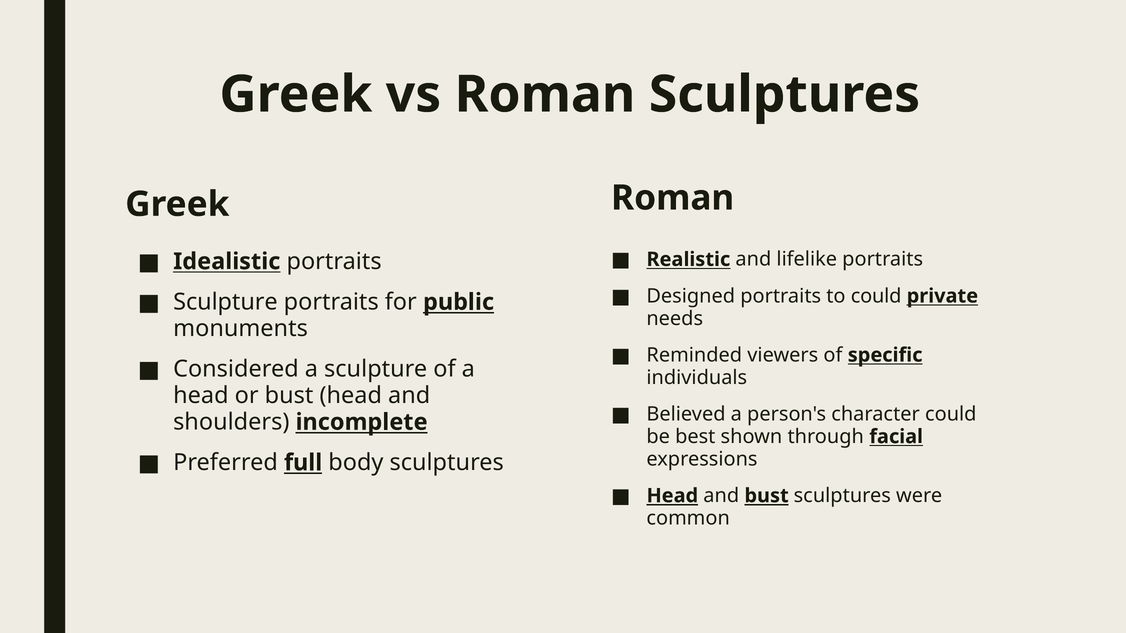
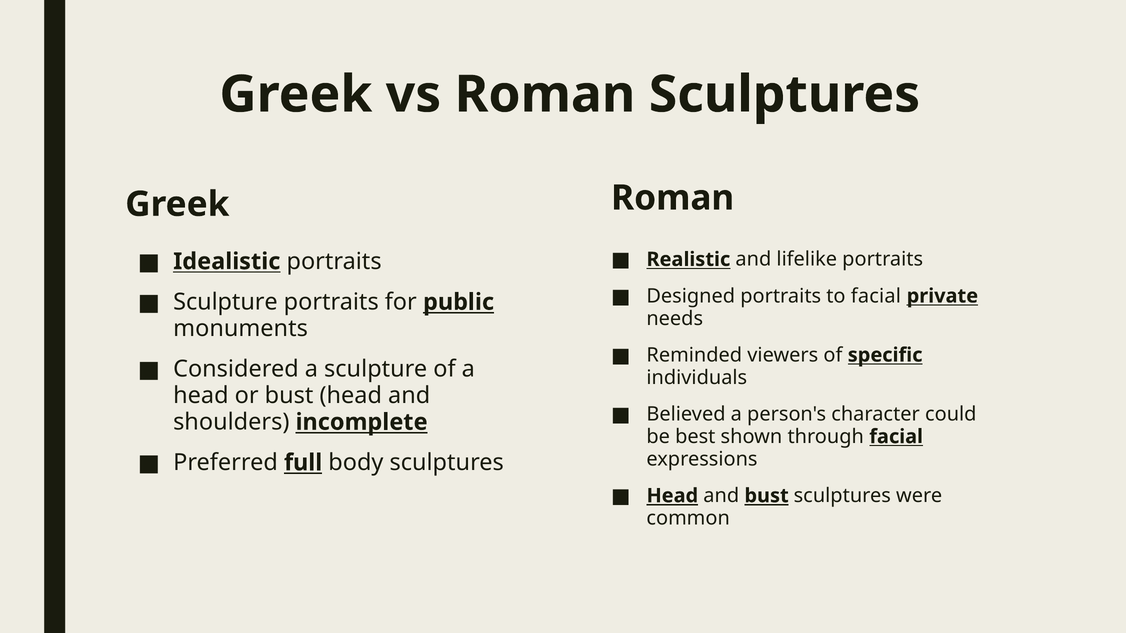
to could: could -> facial (876, 296)
